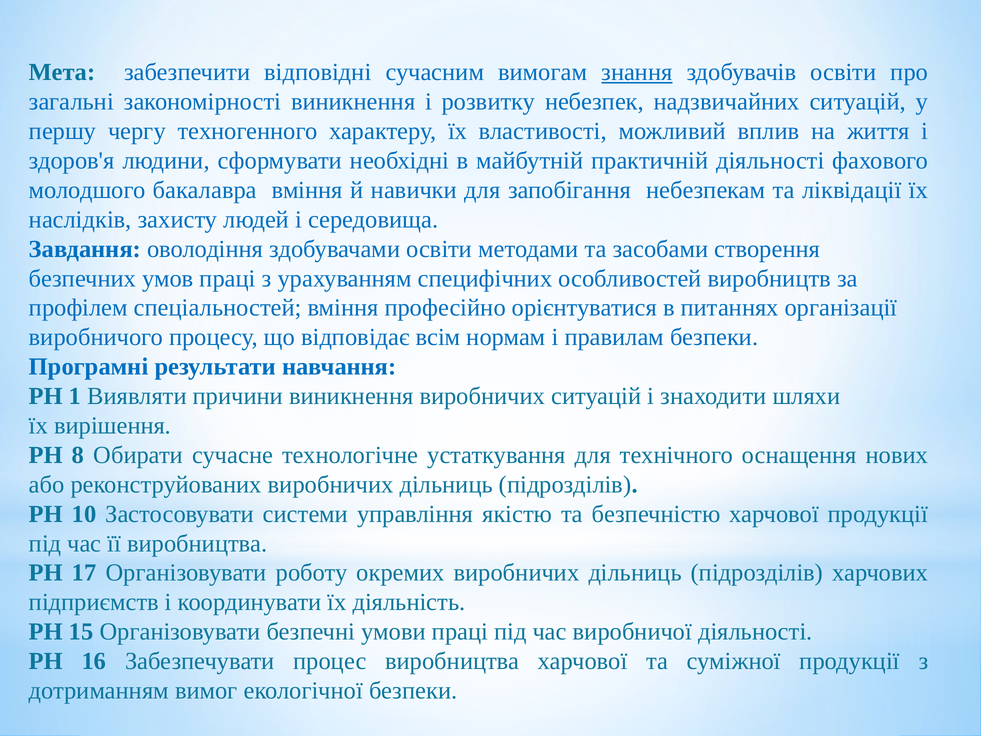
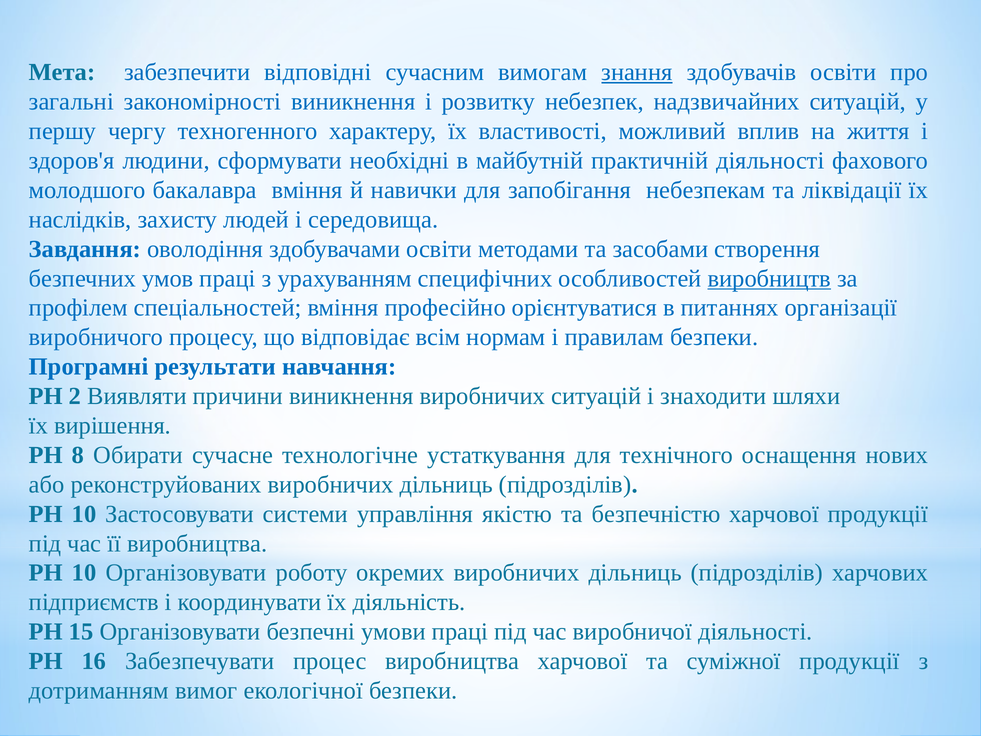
виробництв underline: none -> present (769, 278)
1: 1 -> 2 (75, 396)
17: 17 -> 10 (84, 573)
